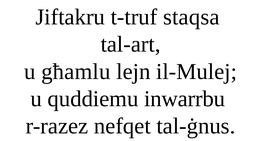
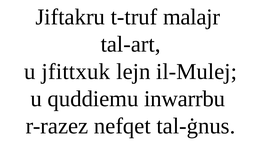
staqsa: staqsa -> malajr (192, 17)
għamlu: għamlu -> jfittxuk (76, 72)
